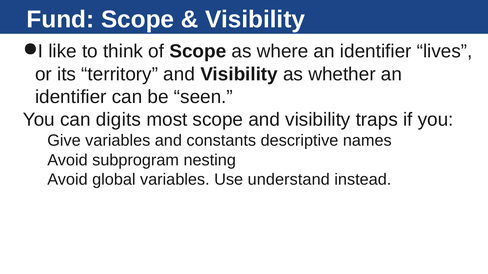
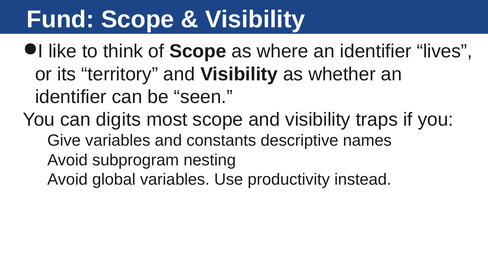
understand: understand -> productivity (289, 180)
